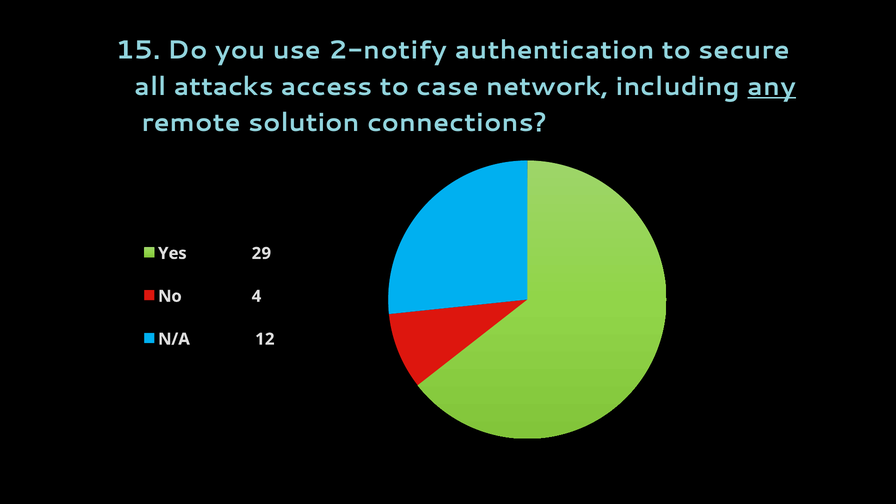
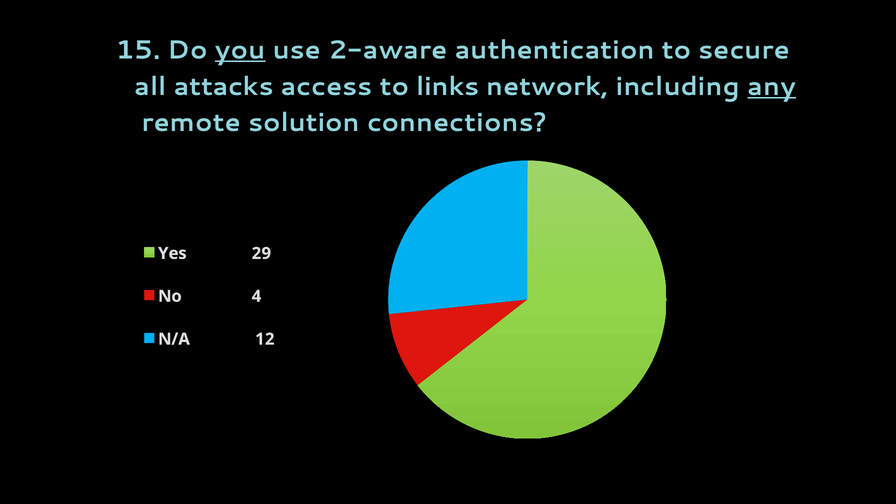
you underline: none -> present (240, 50)
2-notify: 2-notify -> 2-aware (388, 50)
case: case -> links (448, 86)
